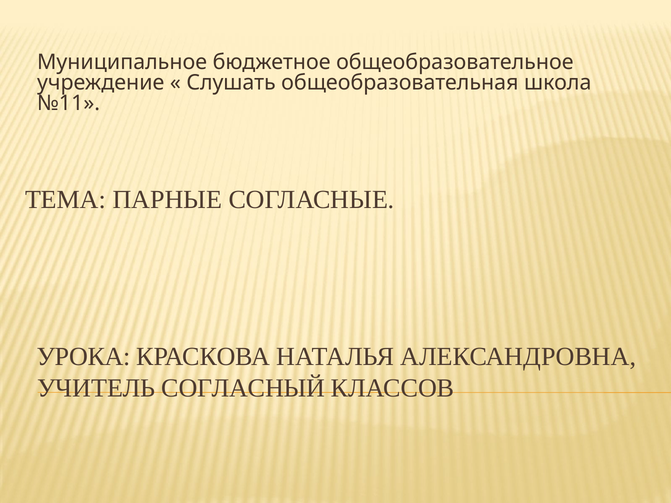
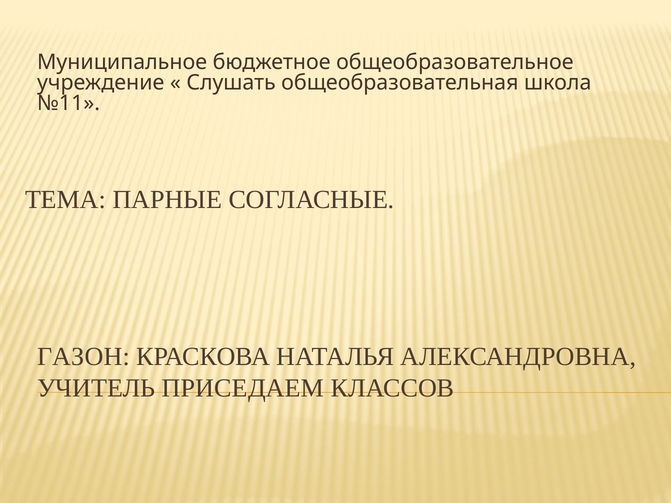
УРОКА: УРОКА -> ГАЗОН (83, 357)
СОГЛАСНЫЙ: СОГЛАСНЫЙ -> ПРИСЕДАЕМ (243, 388)
